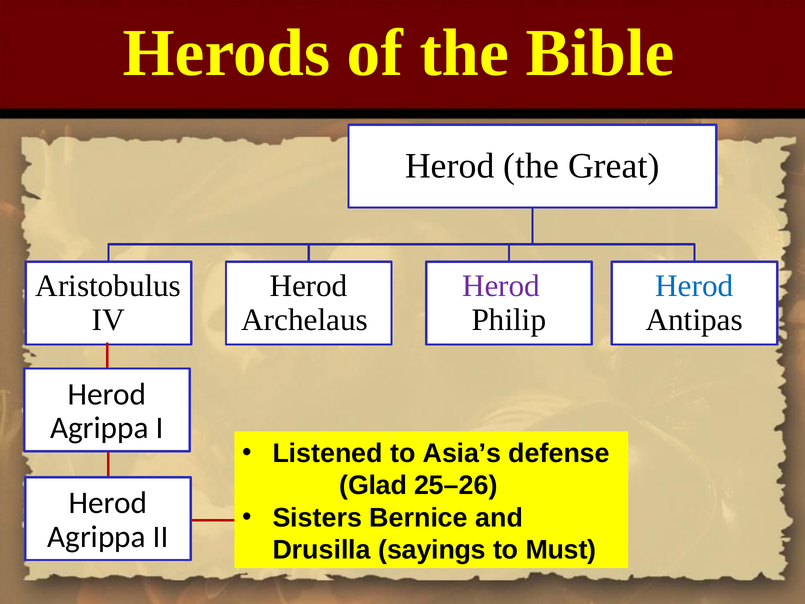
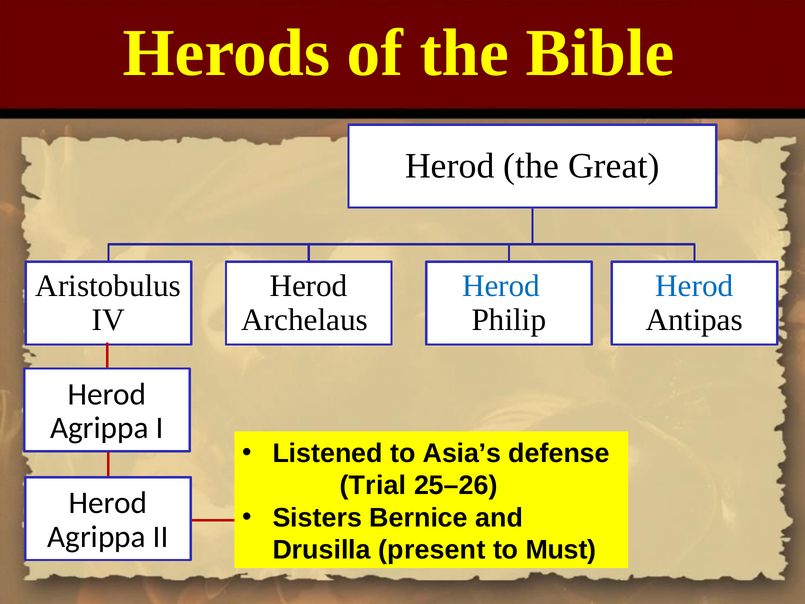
Herod colour: purple -> blue (501, 286)
Glad: Glad -> Trial (373, 485)
sayings: sayings -> present (432, 550)
